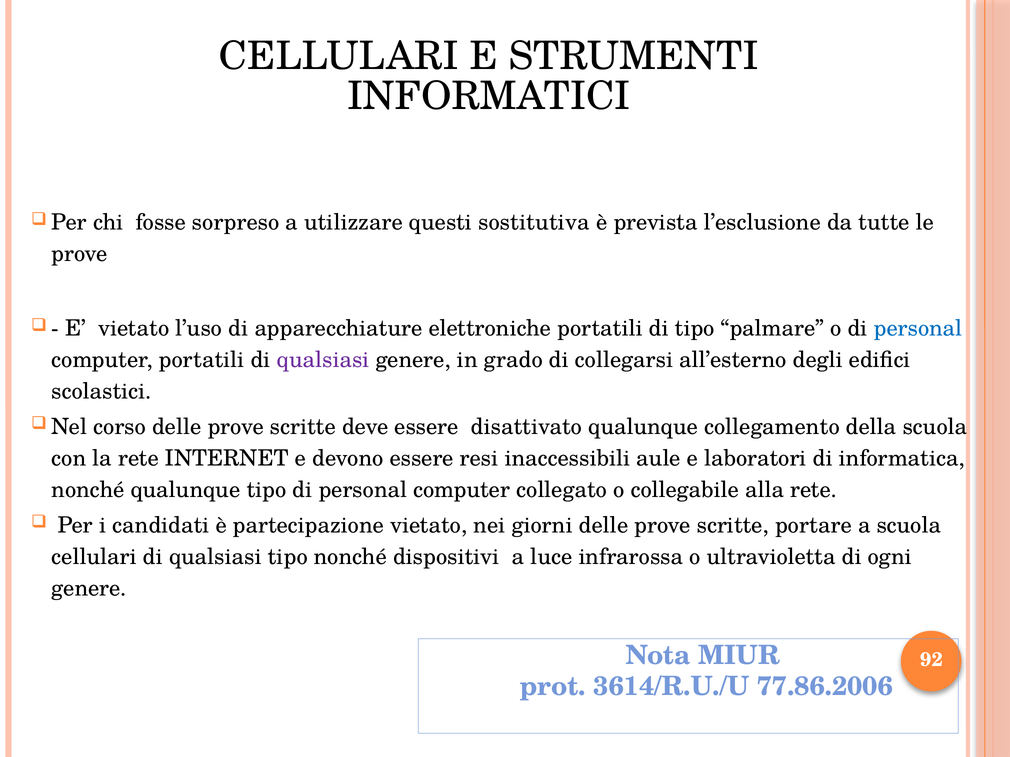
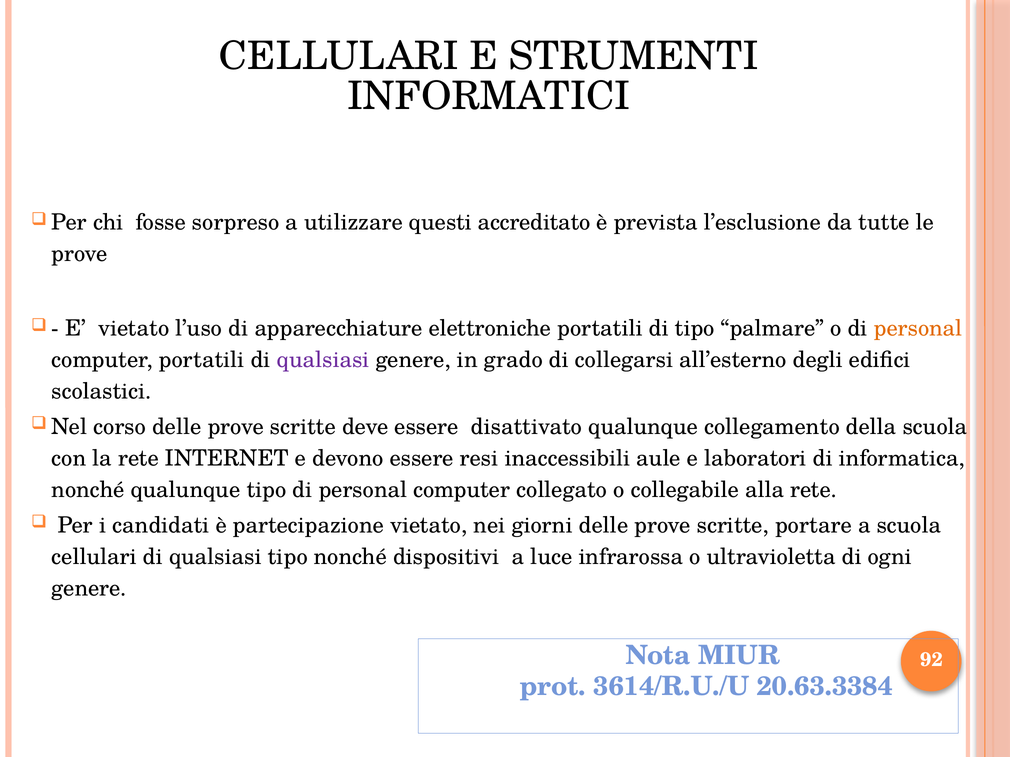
sostitutiva: sostitutiva -> accreditato (534, 223)
personal colour: blue -> orange (918, 329)
77.86.2006: 77.86.2006 -> 20.63.3384 (825, 687)
